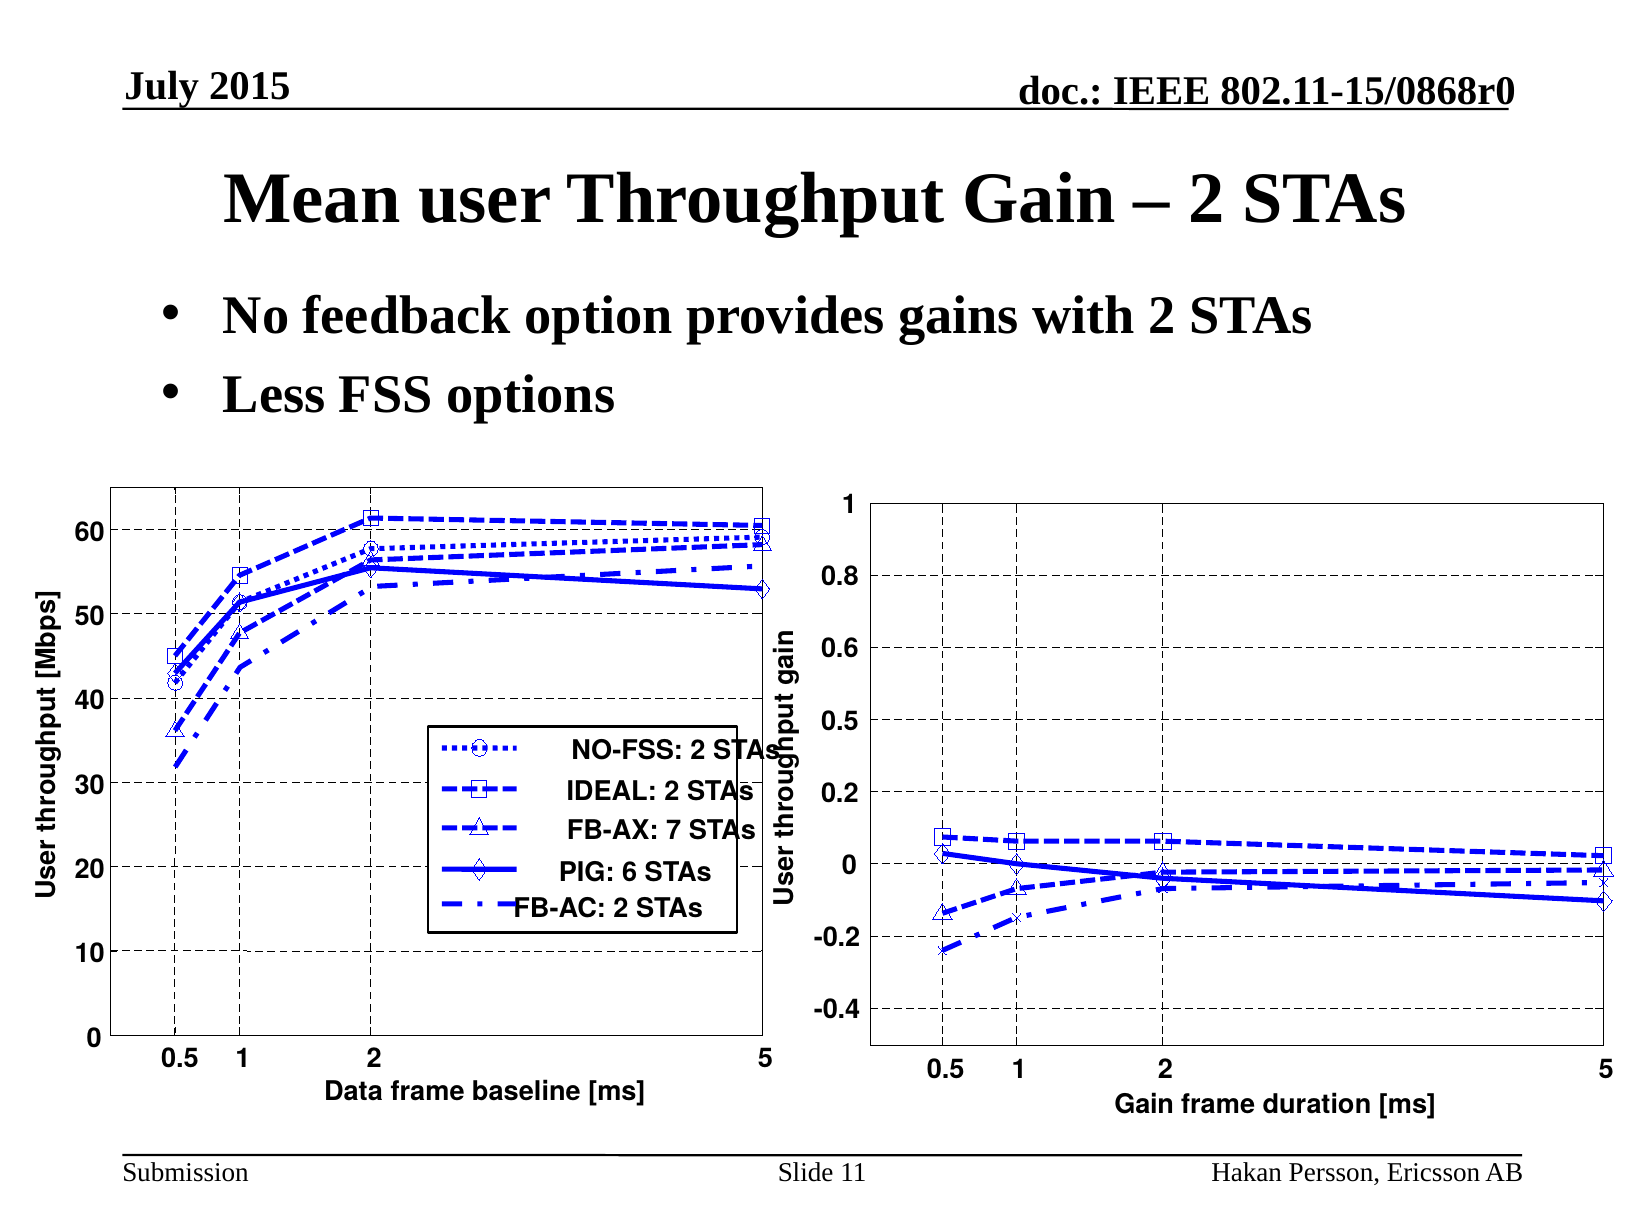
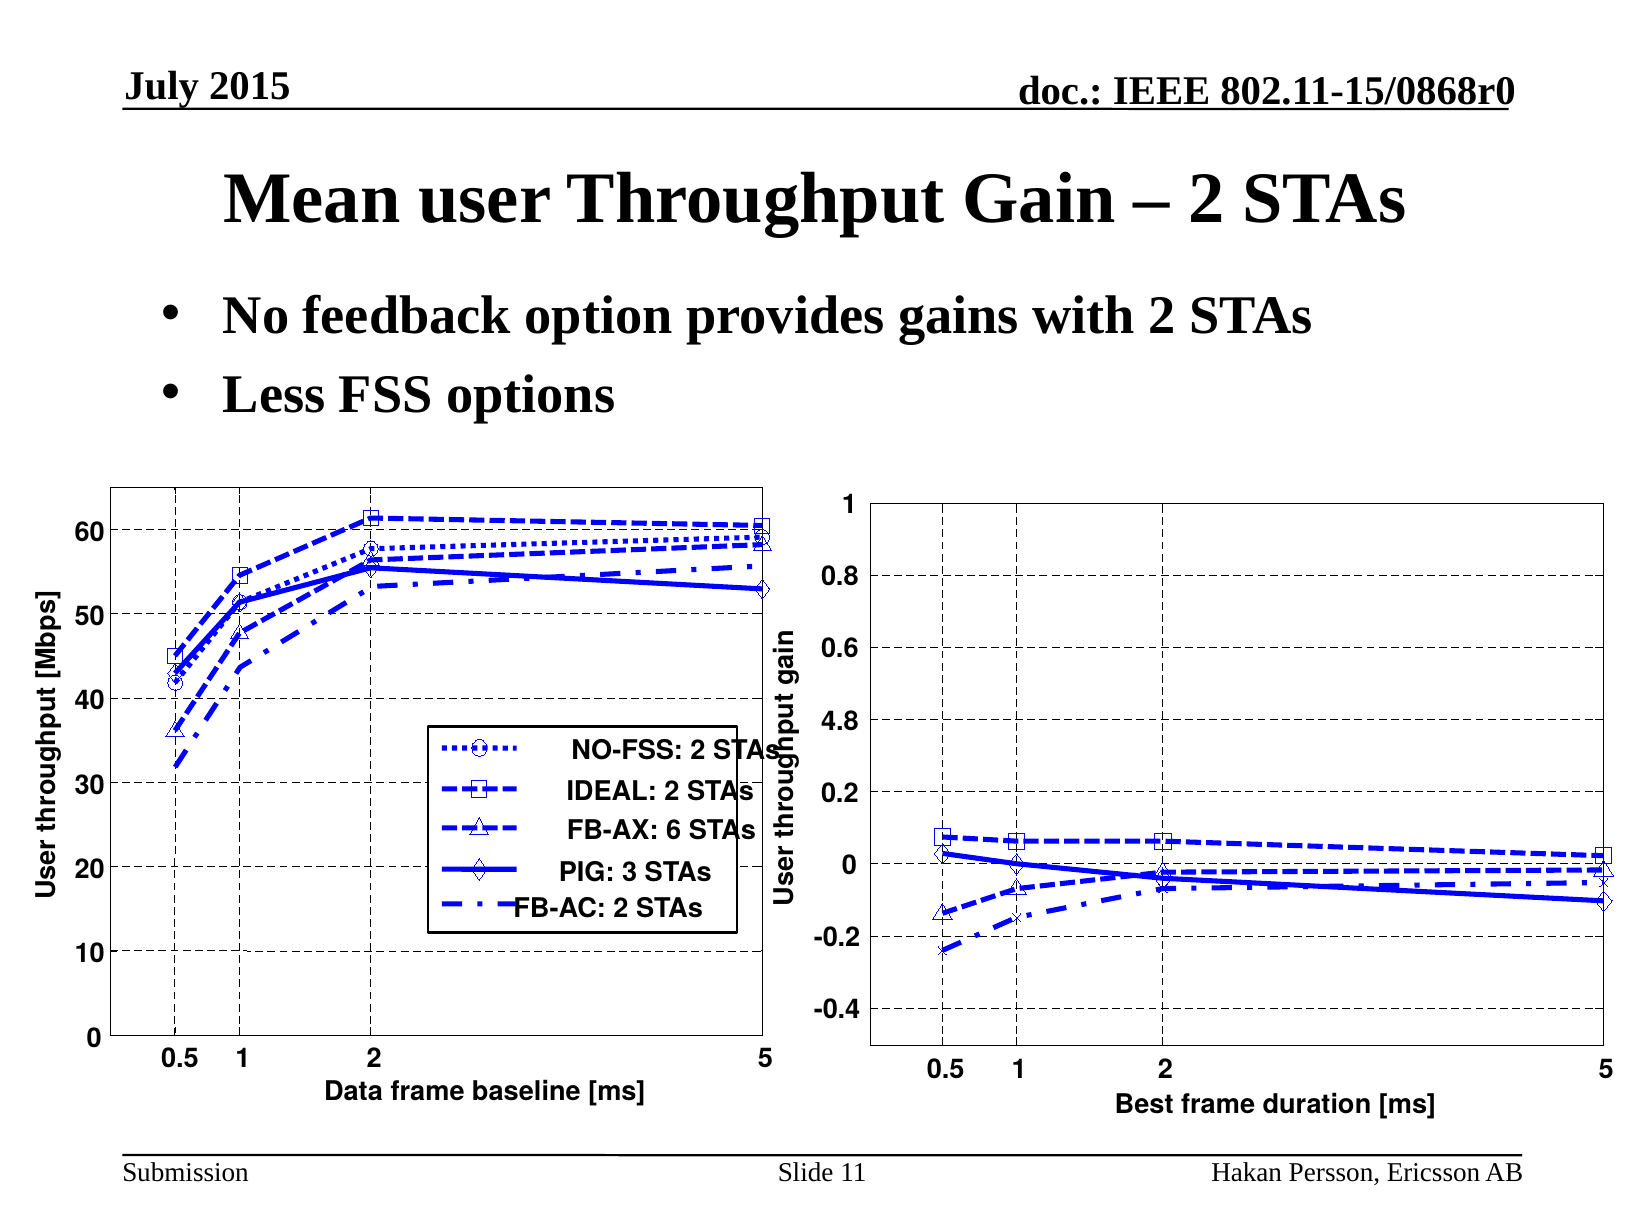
0.5: 0.5 -> 4.8 (840, 721)
7: 7 -> 6 (674, 831)
6: 6 -> 3 (630, 872)
Gain: Gain -> Best (1144, 1105)
